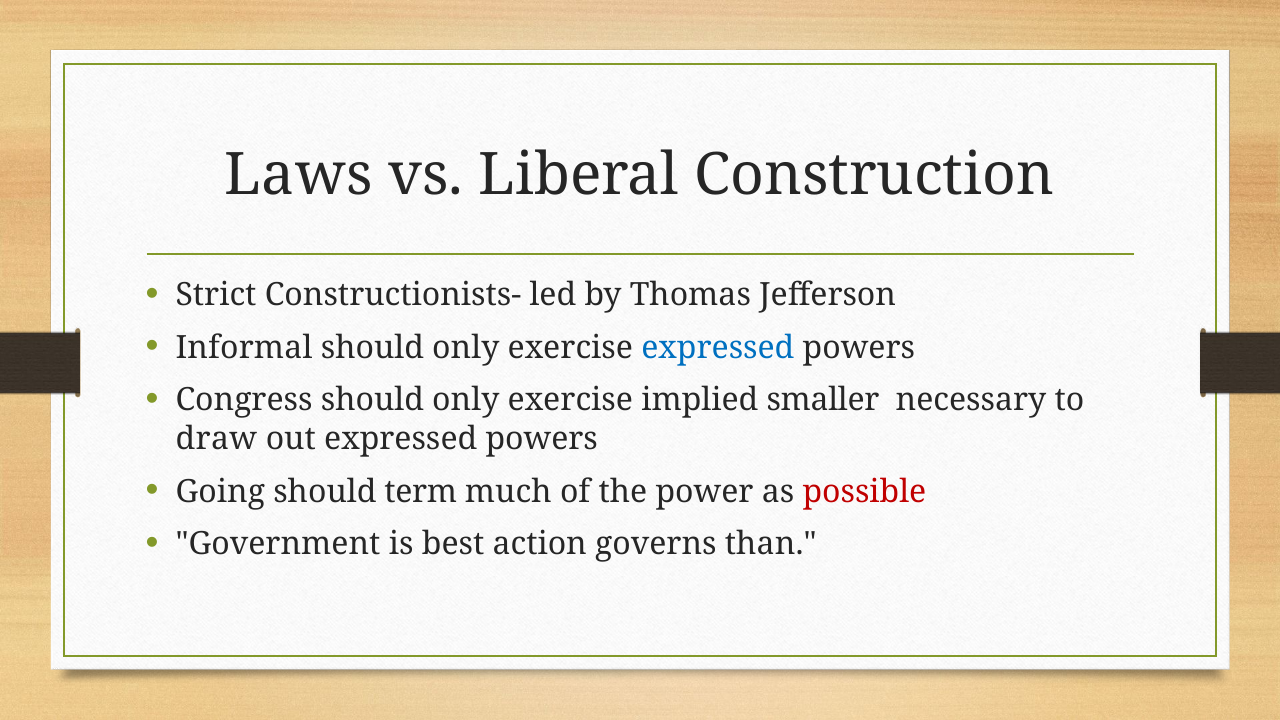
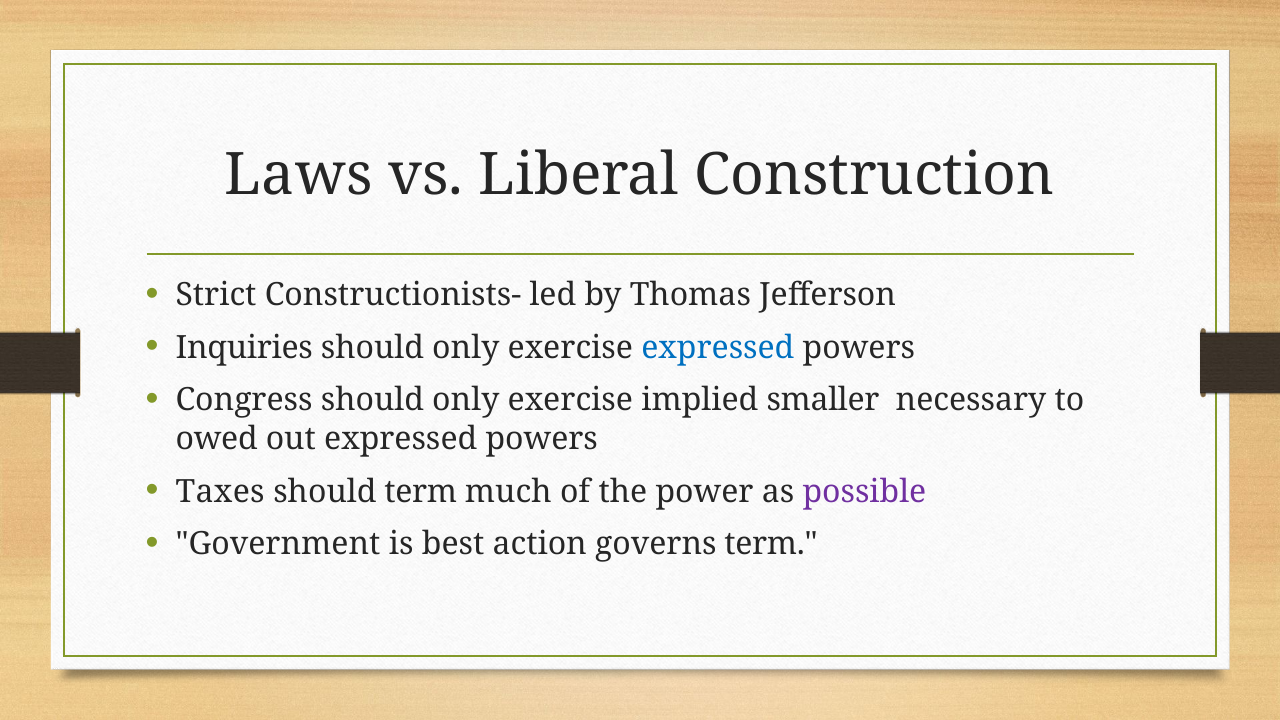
Informal: Informal -> Inquiries (244, 348)
draw: draw -> owed (217, 439)
Going: Going -> Taxes (220, 492)
possible colour: red -> purple (864, 492)
governs than: than -> term (771, 544)
